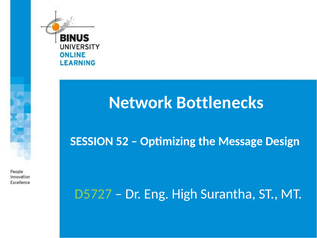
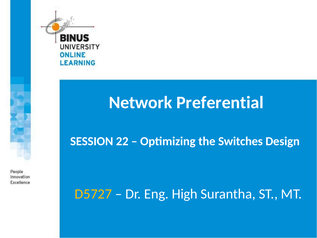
Bottlenecks: Bottlenecks -> Preferential (220, 102)
52: 52 -> 22 (122, 141)
Message: Message -> Switches (240, 141)
D5727 colour: light green -> yellow (93, 194)
